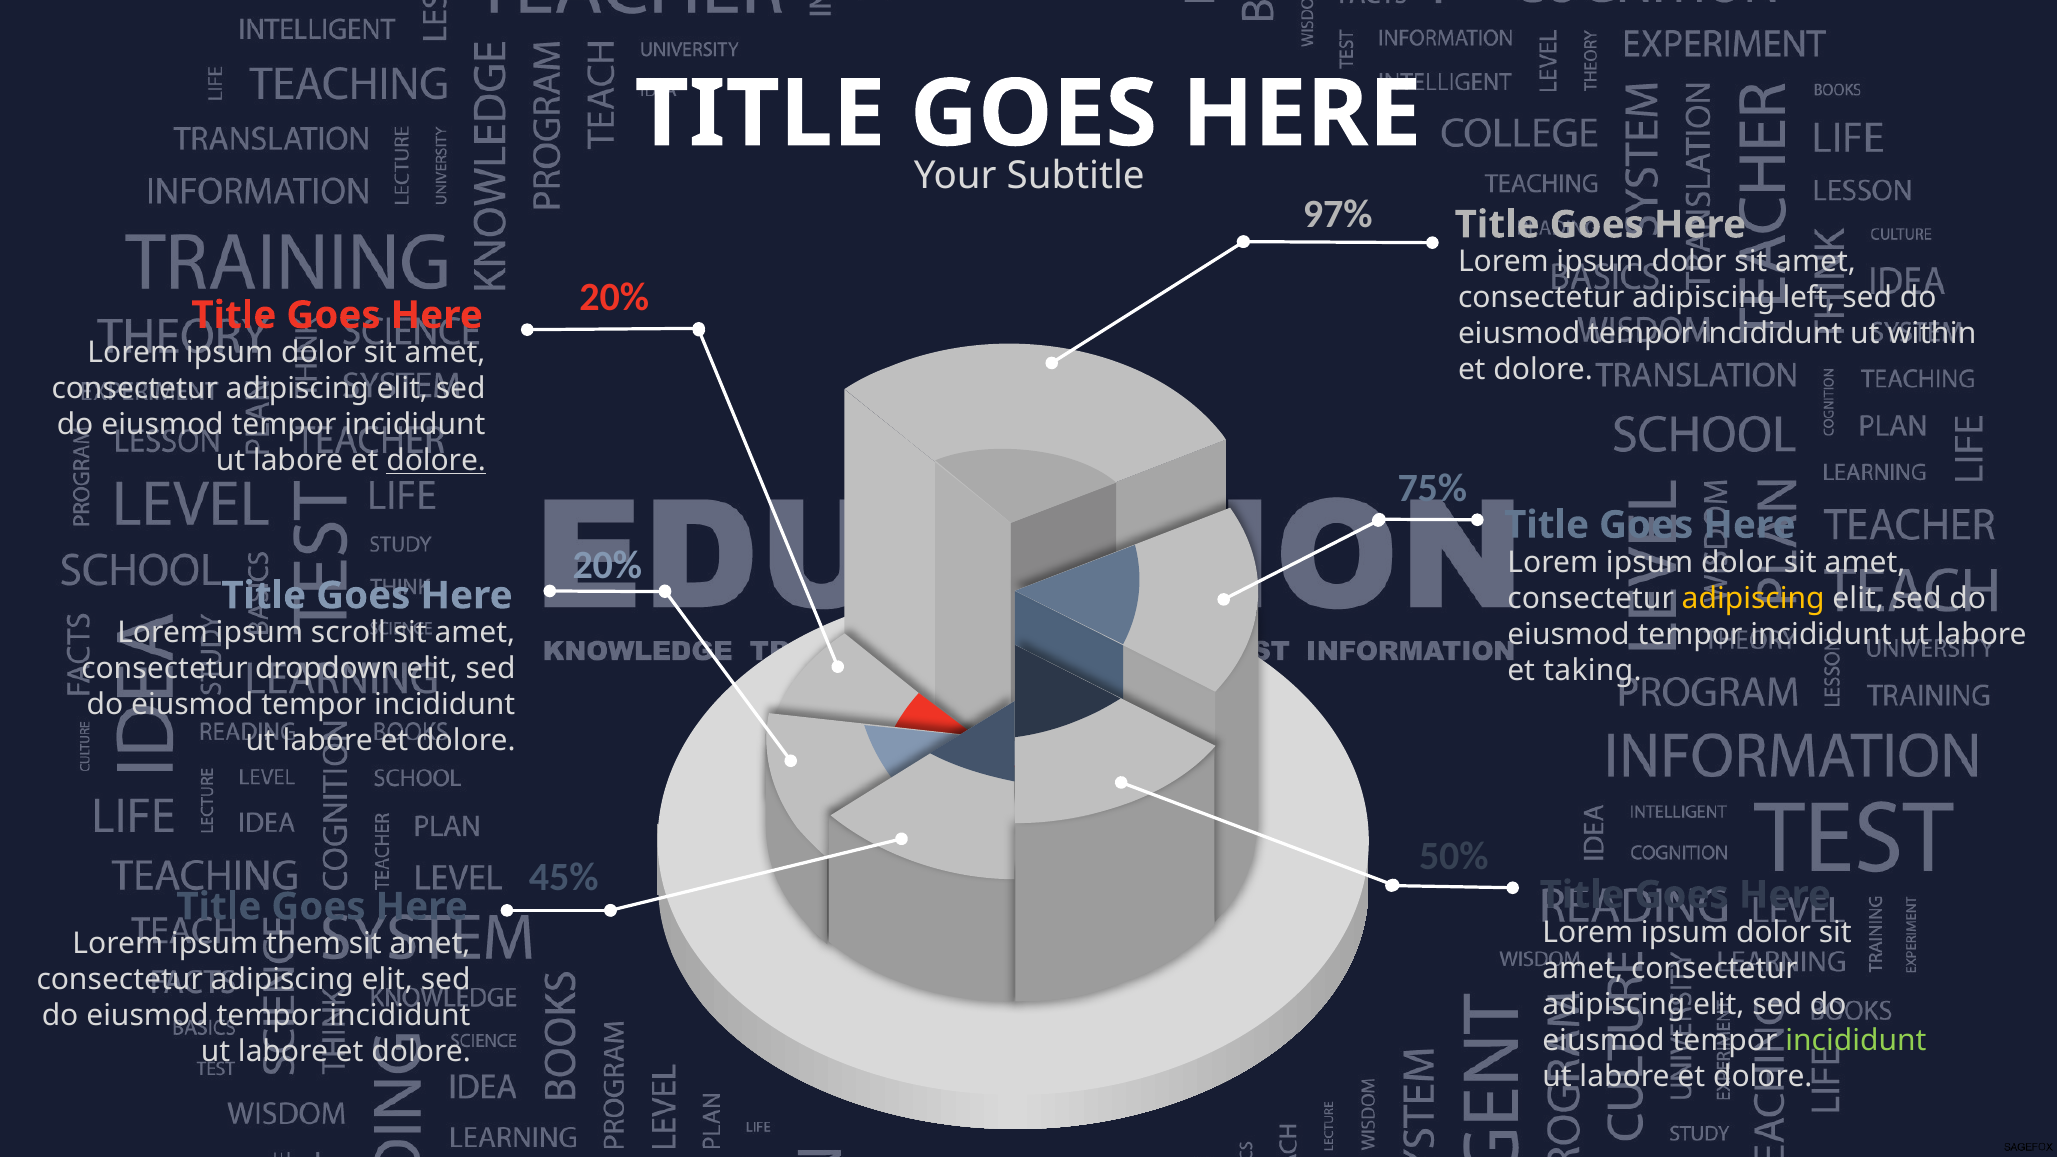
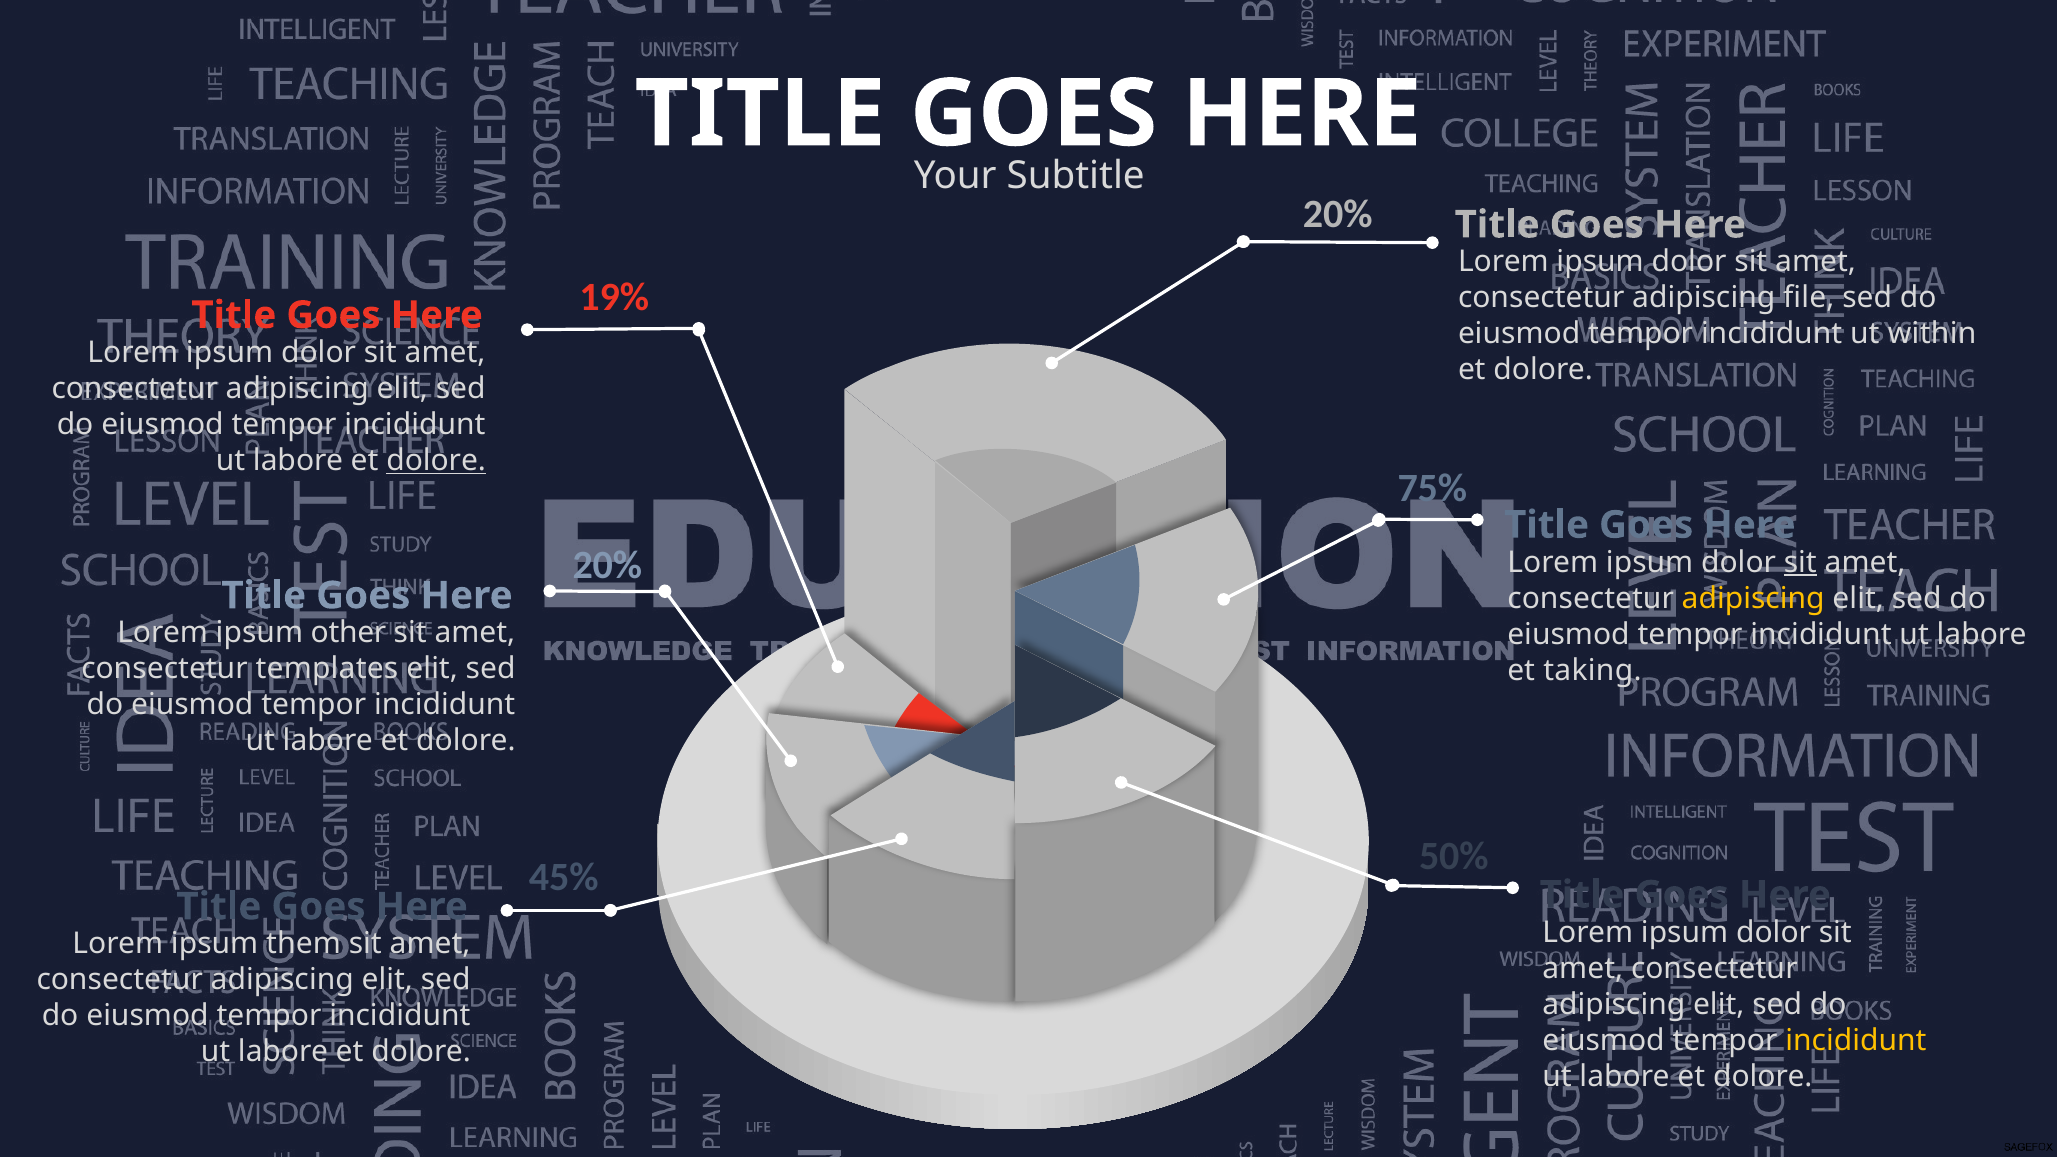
97%: 97% -> 20% (1338, 214)
20%: 20% -> 19% (614, 298)
left: left -> file (1809, 298)
sit underline: none -> present (1800, 562)
scroll: scroll -> other (349, 633)
dropdown: dropdown -> templates (327, 669)
incididunt colour: light green -> yellow (1856, 1040)
